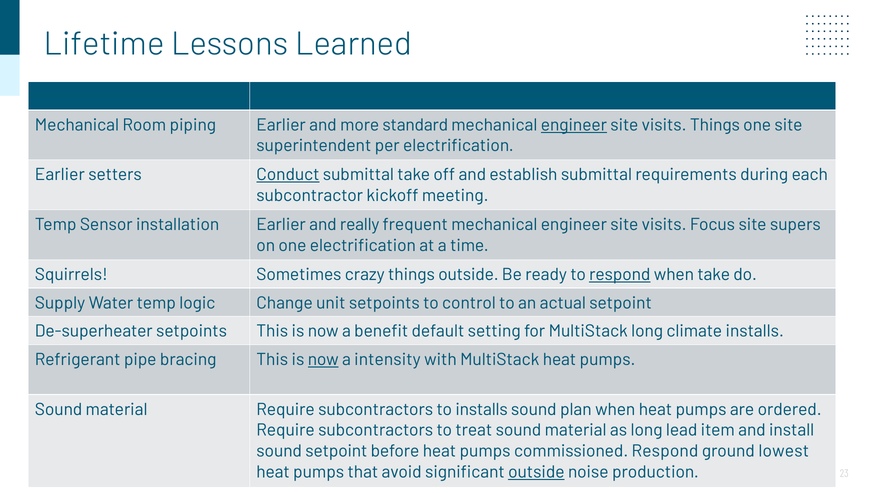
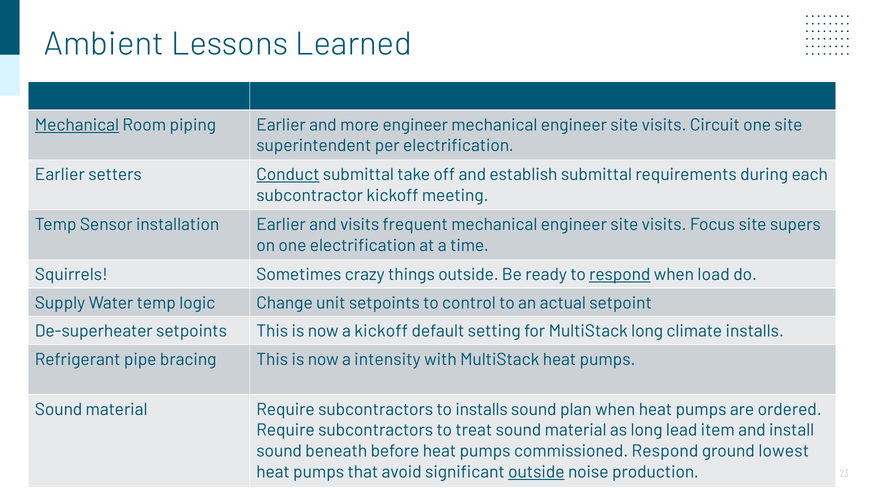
Lifetime: Lifetime -> Ambient (104, 44)
Mechanical underline: none -> present (77, 125)
more standard: standard -> engineer (415, 125)
engineer underline: present -> none (574, 125)
visits Things: Things -> Circuit (715, 125)
and really: really -> visits (360, 225)
when take: take -> load (714, 274)
a benefit: benefit -> kickoff (381, 331)
now underline: present -> none (323, 359)
sound setpoint: setpoint -> beneath (336, 451)
